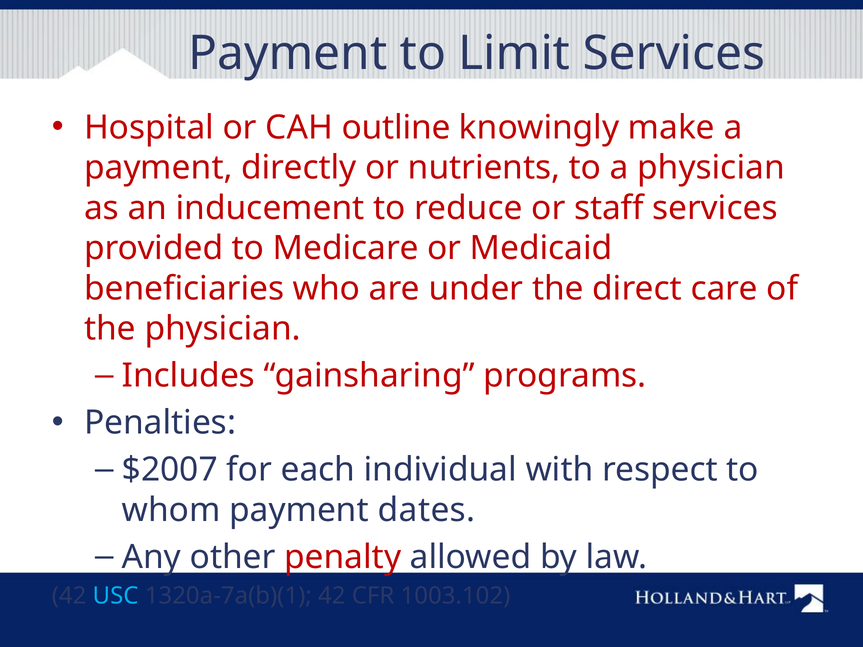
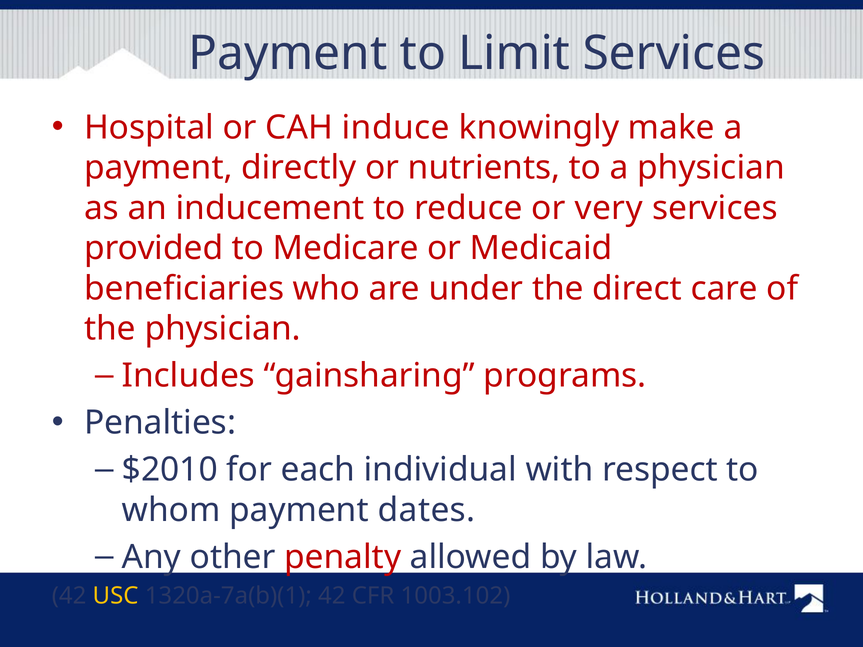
outline: outline -> induce (396, 127)
staff: staff -> very (609, 208)
$2007: $2007 -> $2010 (170, 470)
USC colour: light blue -> yellow (116, 596)
